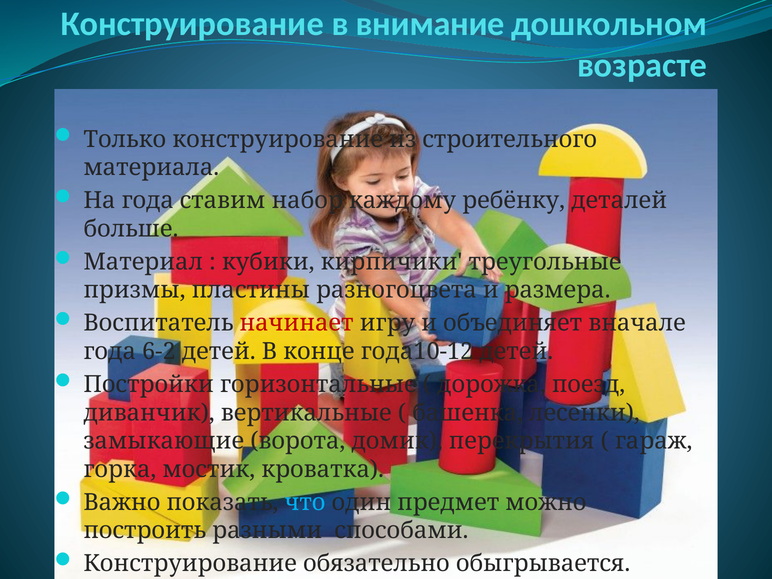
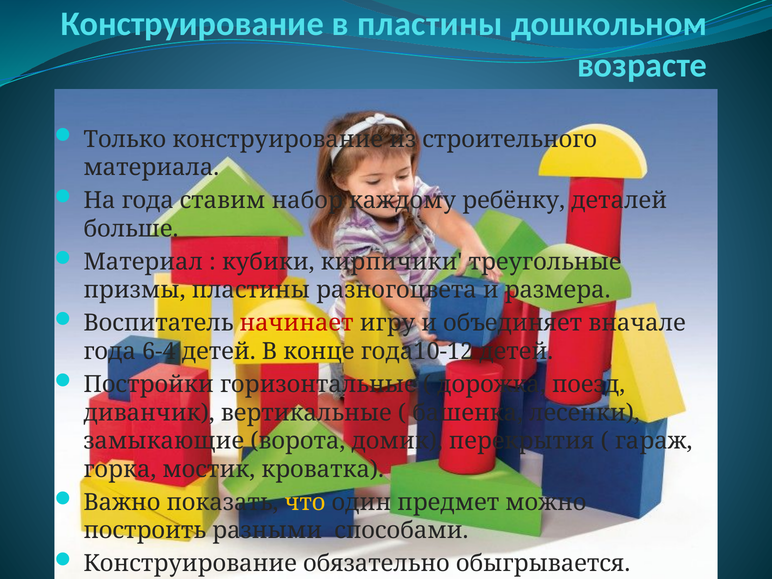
в внимание: внимание -> пластины (430, 24)
6-2: 6-2 -> 6-4 (159, 351)
что colour: light blue -> yellow (305, 502)
